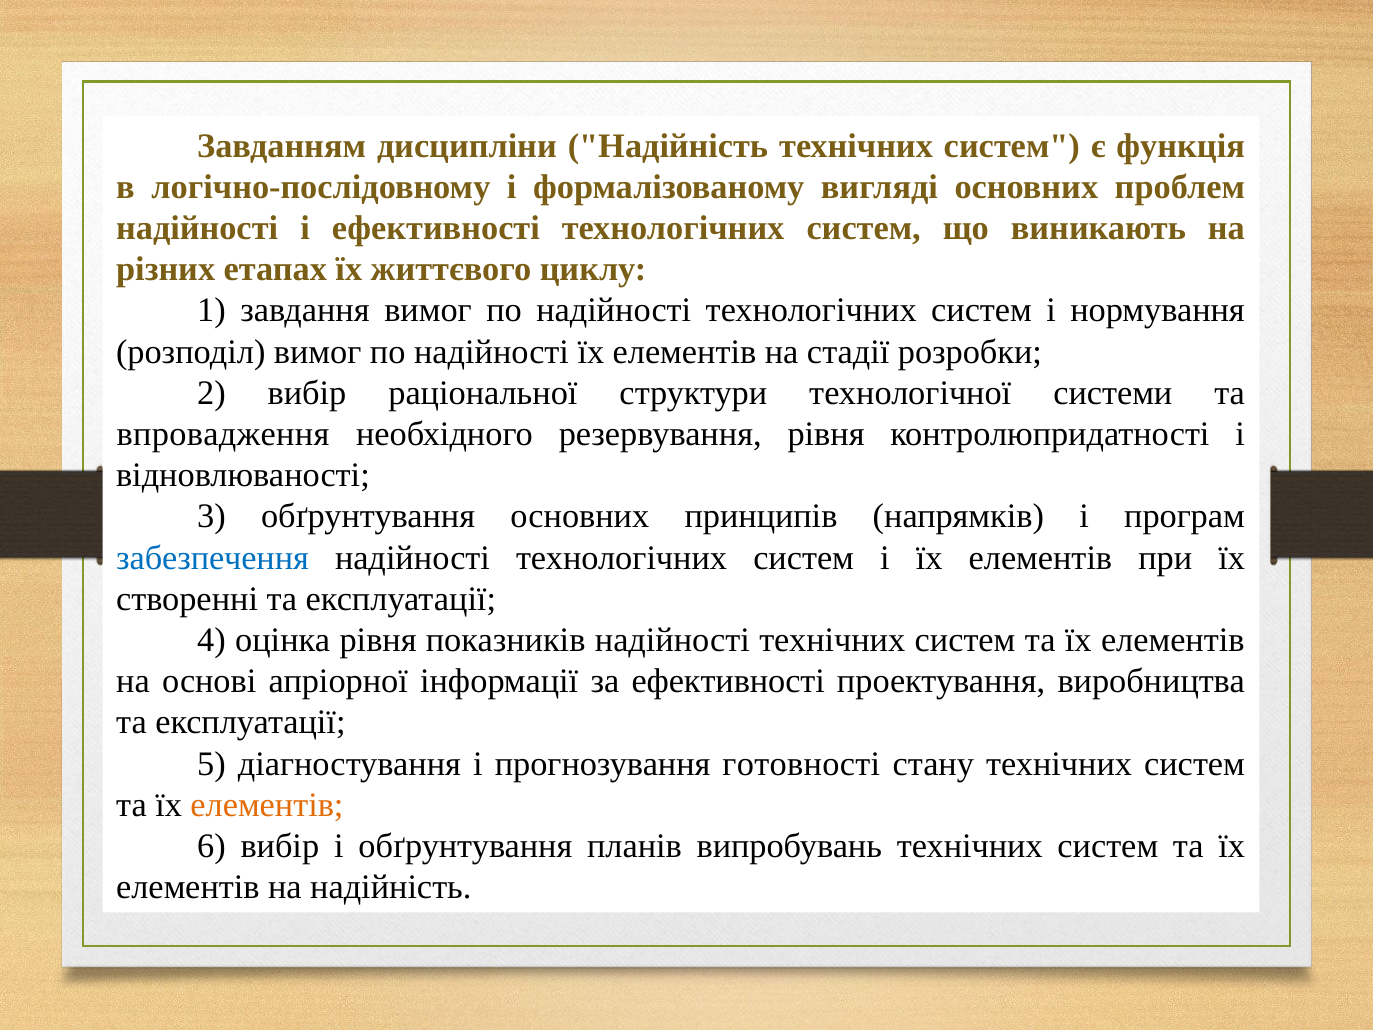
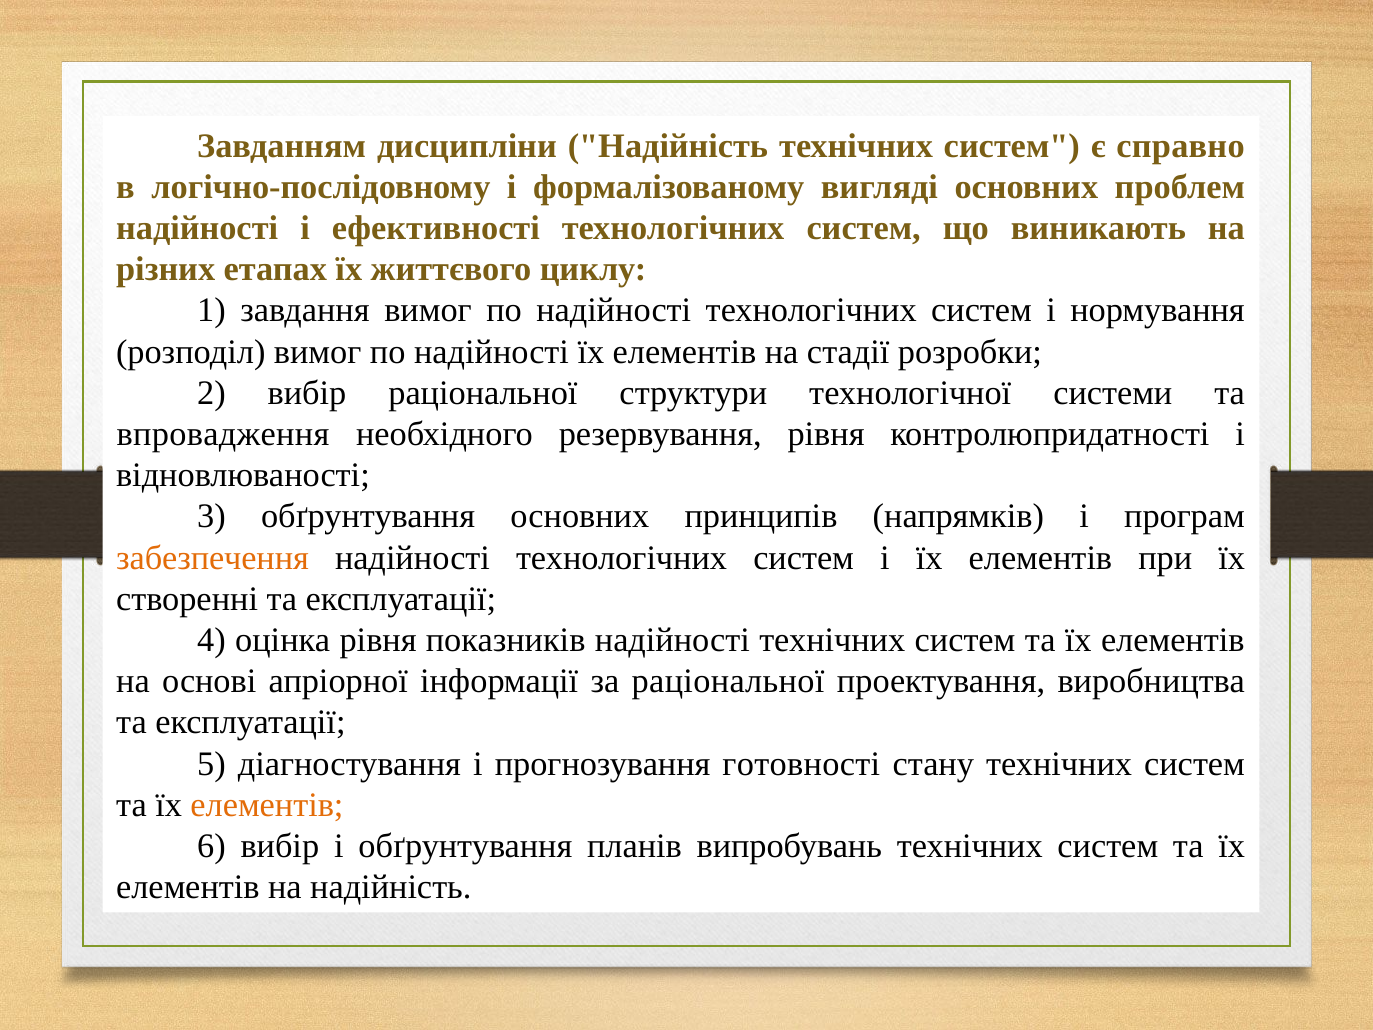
функція: функція -> справно (1181, 146)
забезпечення colour: blue -> orange (213, 558)
за ефективності: ефективності -> раціональної (728, 681)
